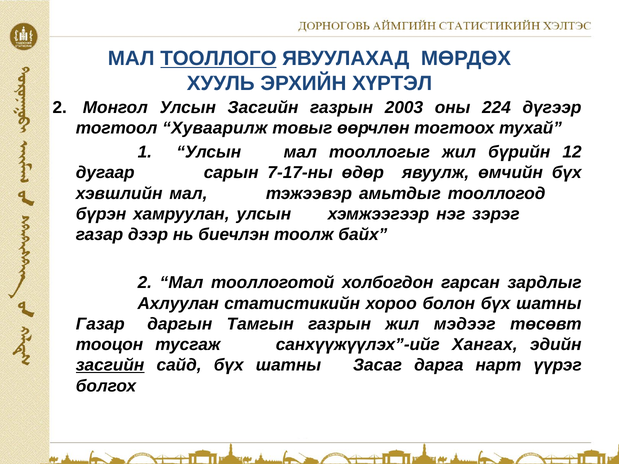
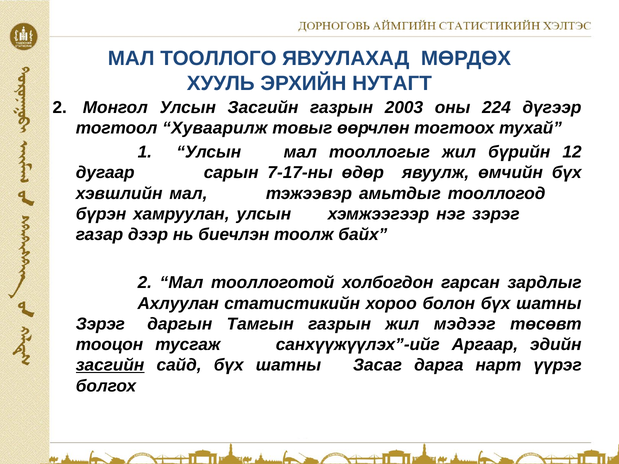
ТООЛЛОГО underline: present -> none (218, 59)
ХҮРТЭЛ: ХҮРТЭЛ -> НУТАГТ (392, 83)
Газар: Газар -> Зэрэг (100, 324)
Хангах: Хангах -> Аргаар (485, 345)
